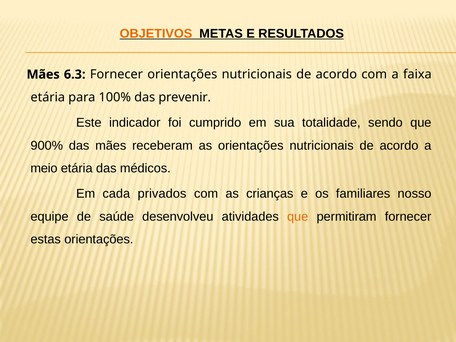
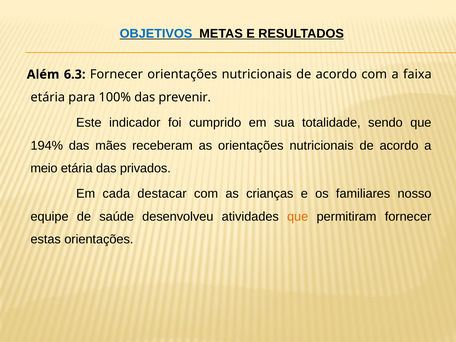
OBJETIVOS colour: orange -> blue (156, 33)
Mães: Mães -> Além (43, 74)
900%: 900% -> 194% (47, 145)
médicos: médicos -> privados (145, 168)
privados: privados -> destacar (162, 194)
